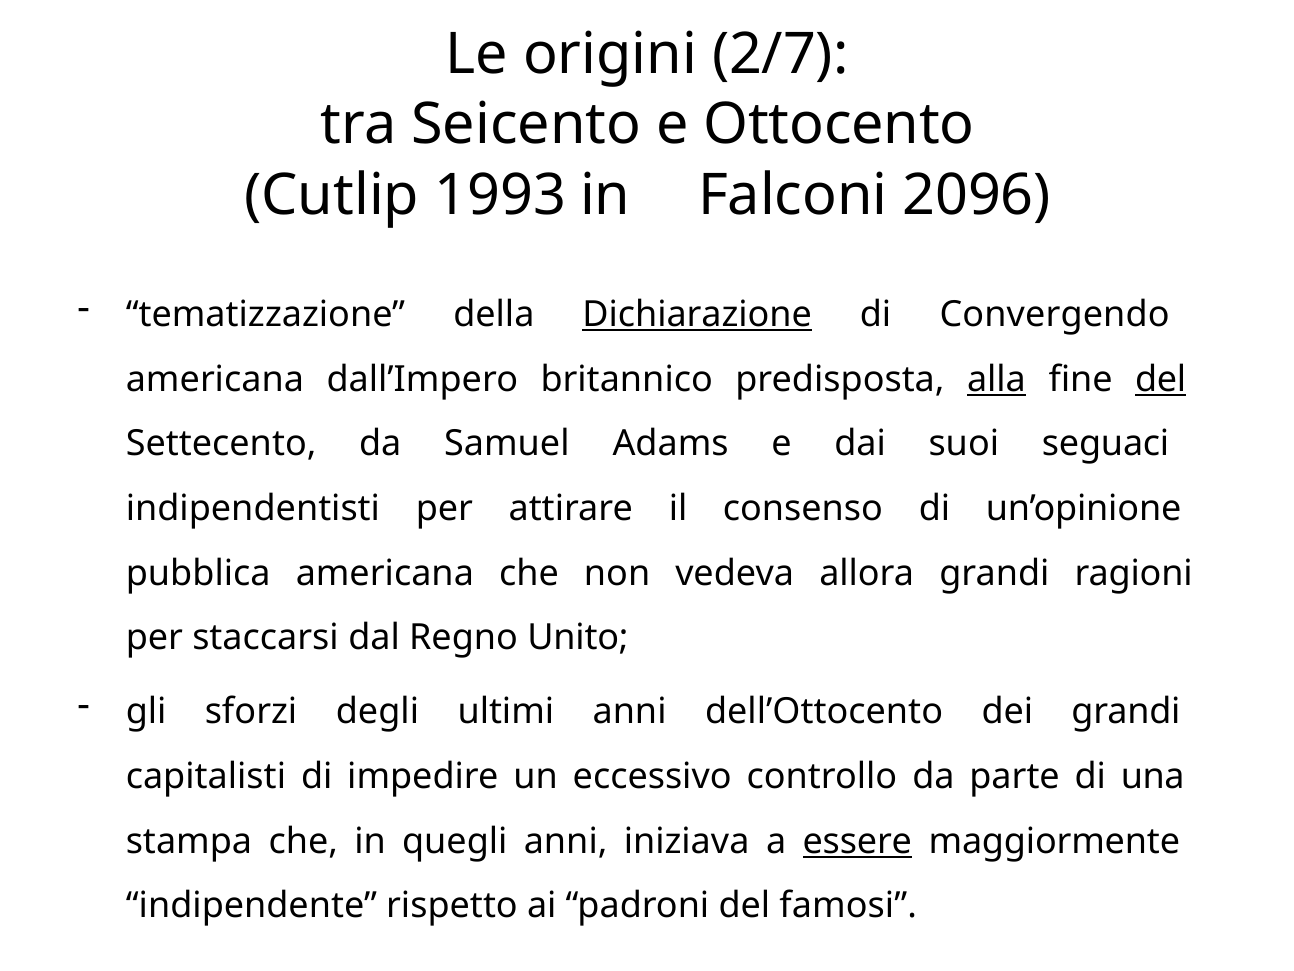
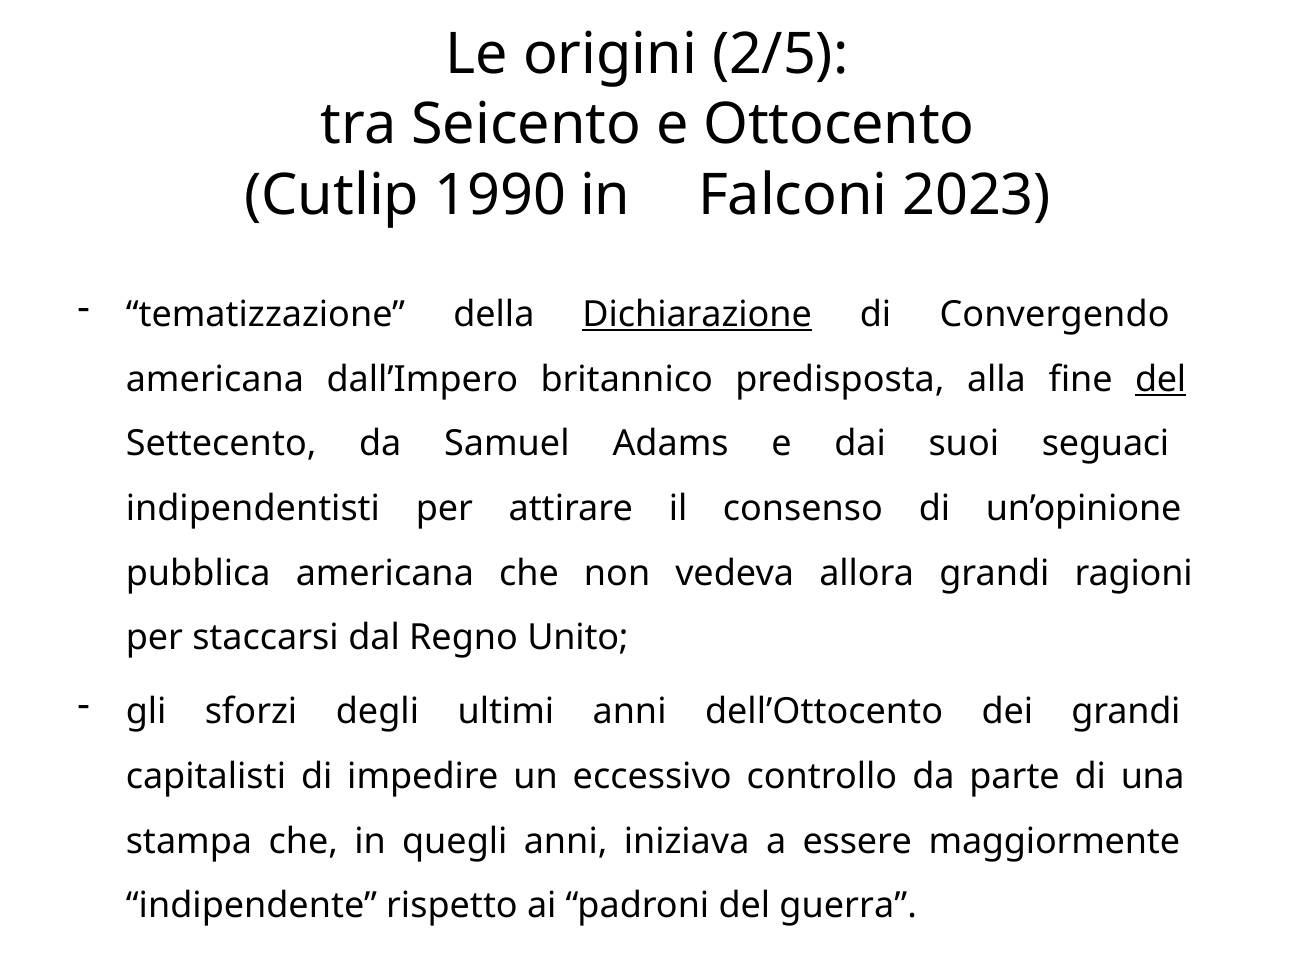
2/7: 2/7 -> 2/5 (780, 54)
1993: 1993 -> 1990 (500, 195)
2096: 2096 -> 2023 (977, 195)
alla underline: present -> none (997, 379)
essere underline: present -> none (857, 841)
famosi: famosi -> guerra (848, 905)
